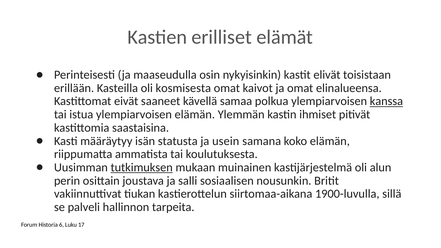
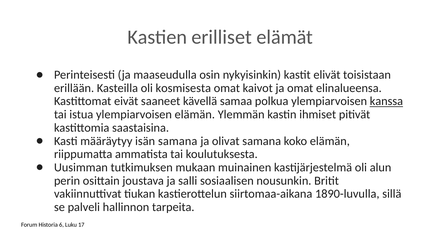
isän statusta: statusta -> samana (178, 141)
usein: usein -> olivat (226, 141)
tutkimuksen underline: present -> none (142, 167)
1900-luvulla: 1900-luvulla -> 1890-luvulla (347, 194)
